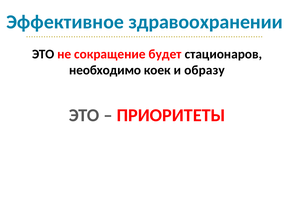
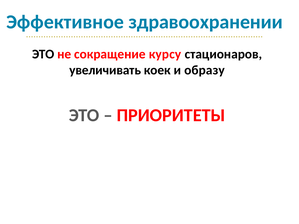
будет: будет -> курсу (165, 54)
необходимо: необходимо -> увеличивать (105, 70)
